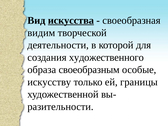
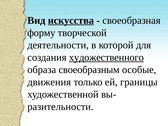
видим: видим -> форму (41, 33)
художественного underline: none -> present (106, 57)
искусству: искусству -> движения (49, 82)
